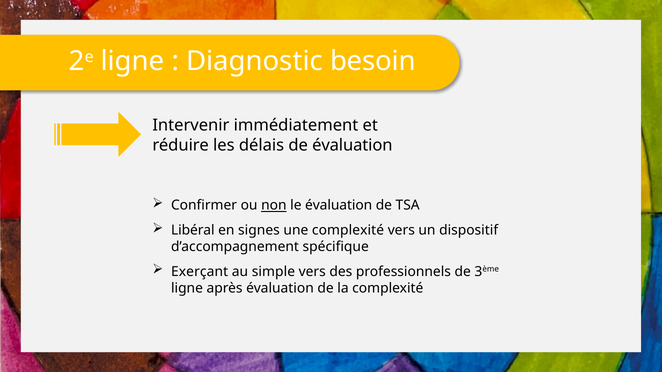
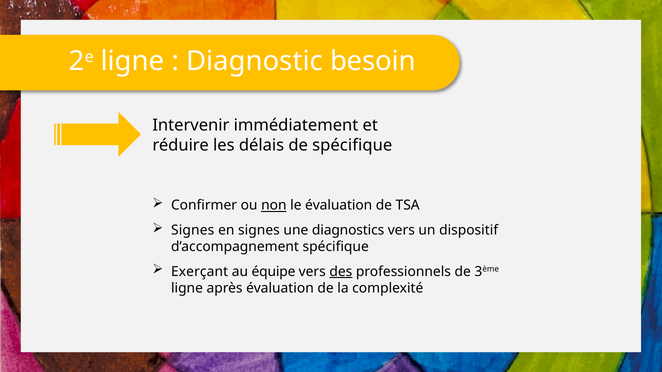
de évaluation: évaluation -> spécifique (352, 145)
Libéral: Libéral -> Signes (193, 230)
une complexité: complexité -> diagnostics (348, 230)
simple: simple -> équipe (274, 272)
des underline: none -> present (341, 272)
